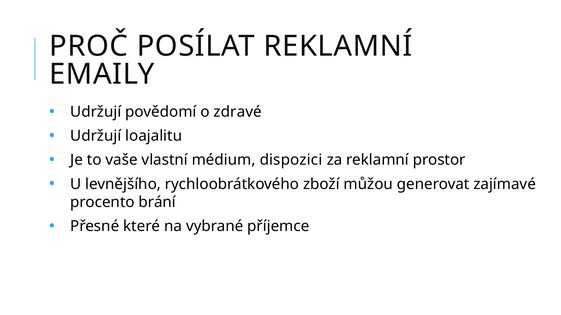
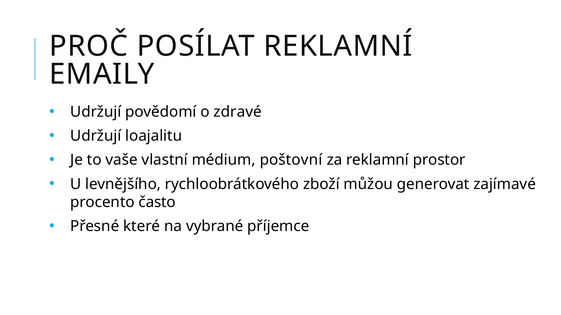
dispozici: dispozici -> poštovní (291, 160)
brání: brání -> často (157, 203)
